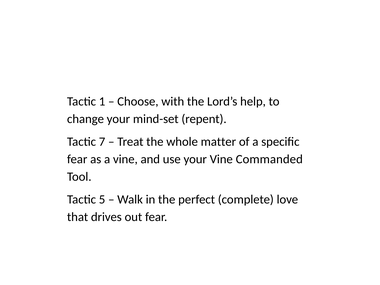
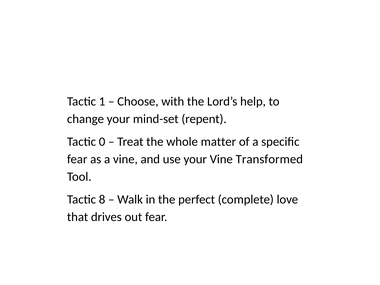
7: 7 -> 0 (102, 142)
Commanded: Commanded -> Transformed (269, 159)
5: 5 -> 8 (102, 199)
